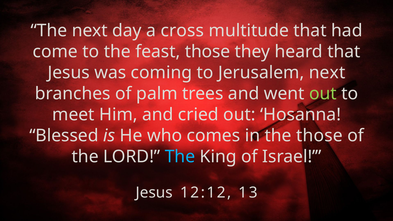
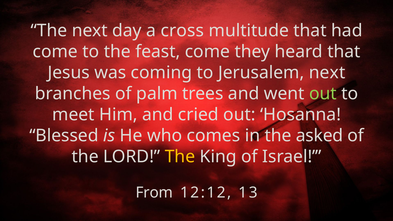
feast those: those -> come (207, 52)
the those: those -> asked (320, 136)
The colour: light blue -> yellow (180, 157)
Jesus: Jesus -> From (154, 193)
